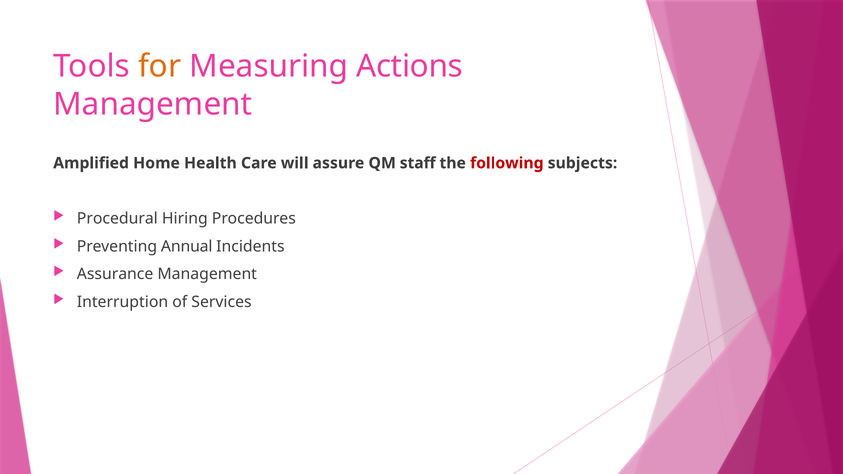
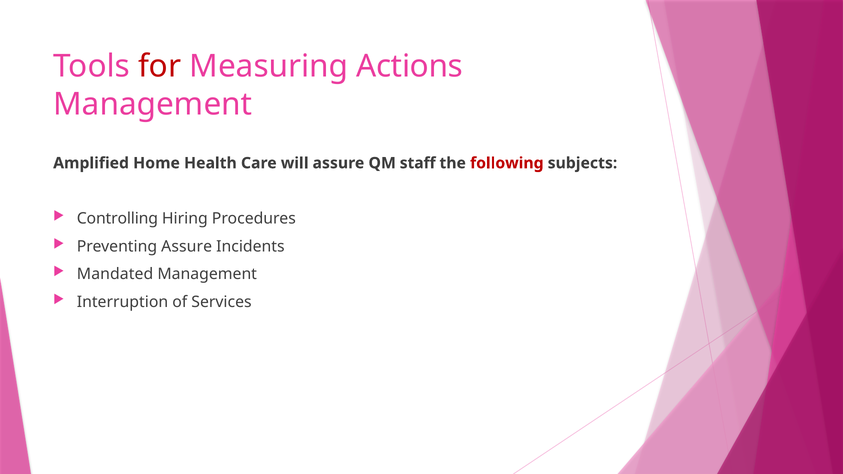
for colour: orange -> red (160, 66)
Procedural: Procedural -> Controlling (117, 219)
Preventing Annual: Annual -> Assure (187, 246)
Assurance: Assurance -> Mandated (115, 274)
